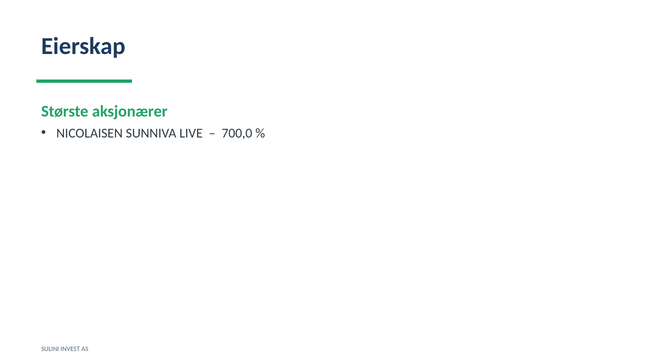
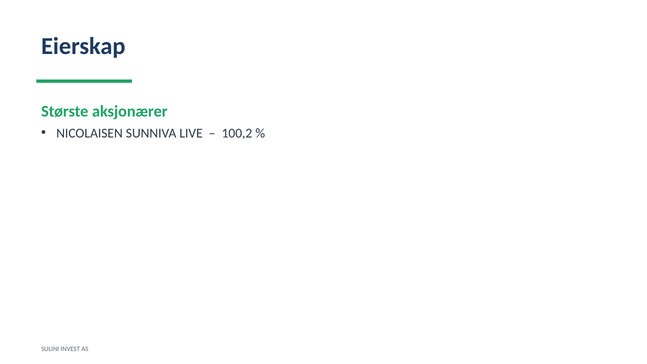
700,0: 700,0 -> 100,2 (237, 133)
